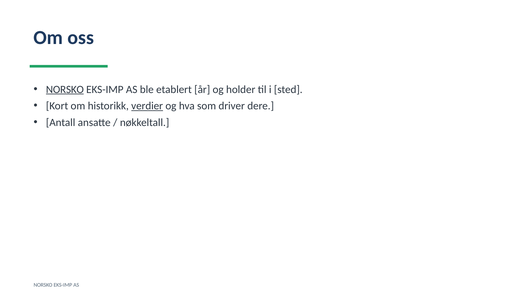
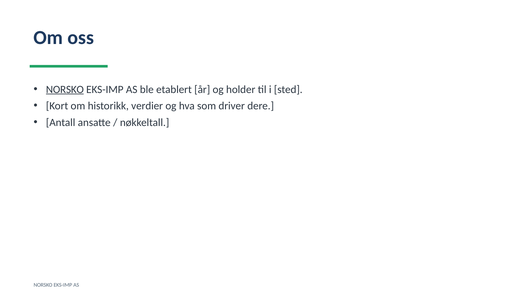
verdier underline: present -> none (147, 106)
